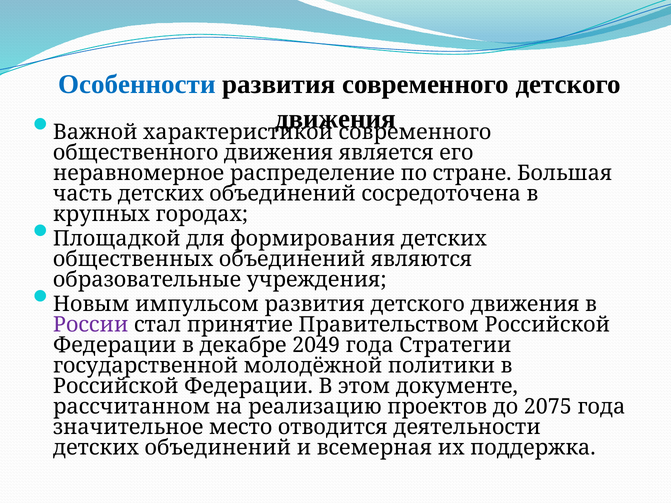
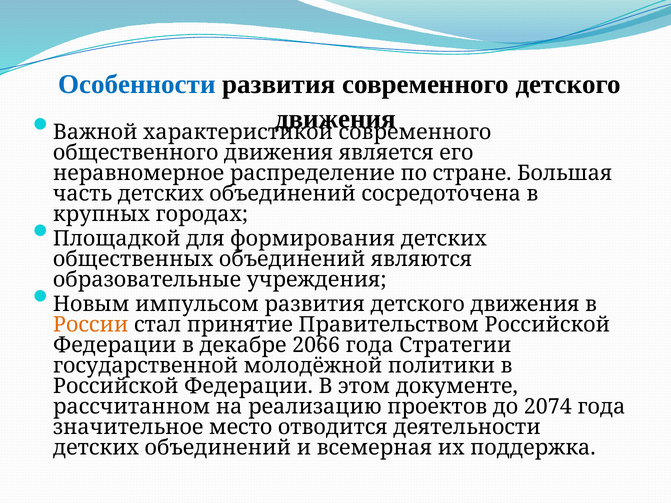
России colour: purple -> orange (91, 325)
2049: 2049 -> 2066 (316, 345)
2075: 2075 -> 2074 (548, 407)
